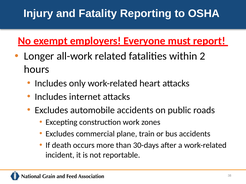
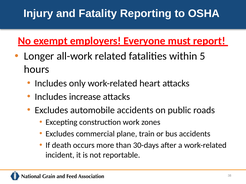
2: 2 -> 5 (202, 56)
internet: internet -> increase (85, 97)
